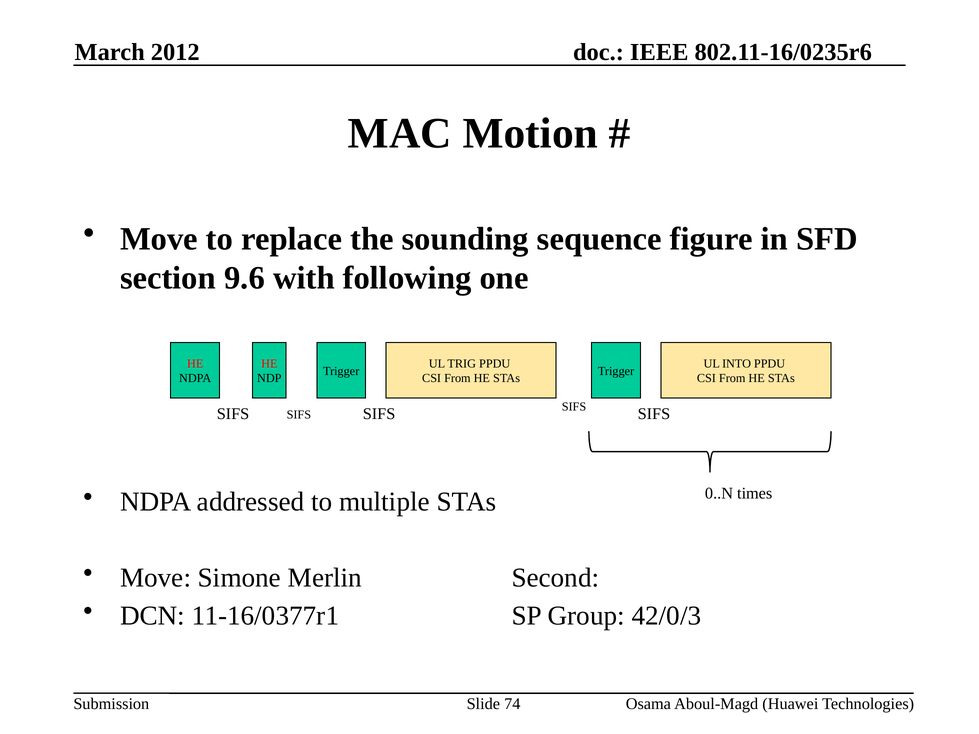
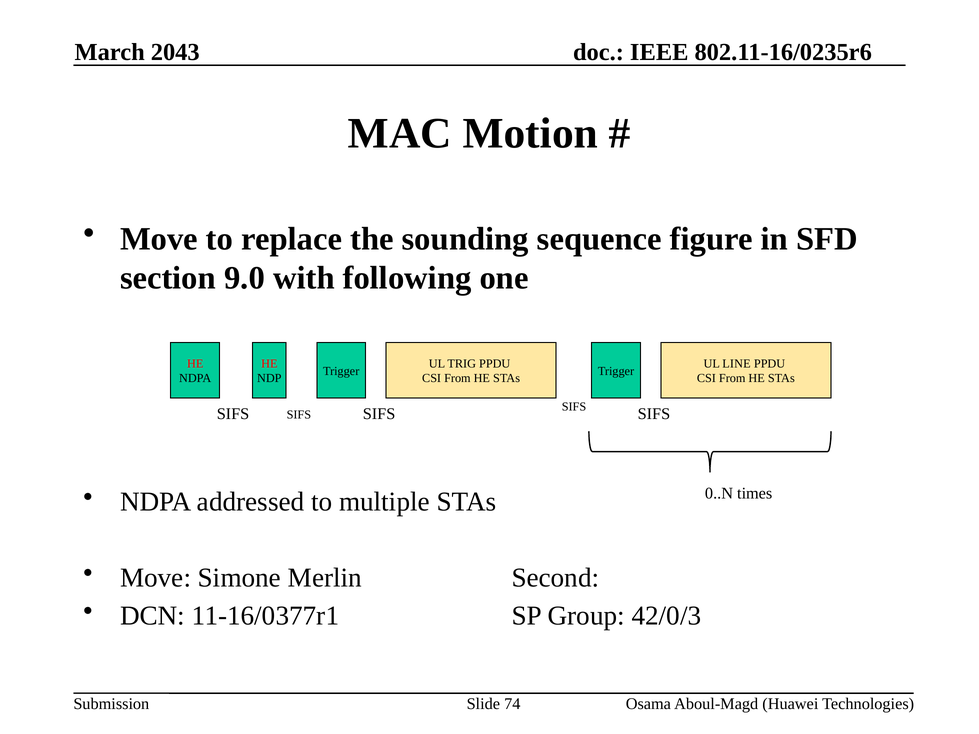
2012: 2012 -> 2043 (175, 52)
9.6: 9.6 -> 9.0 (244, 278)
INTO: INTO -> LINE (736, 364)
